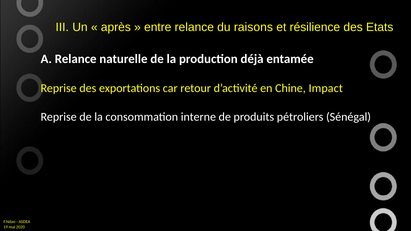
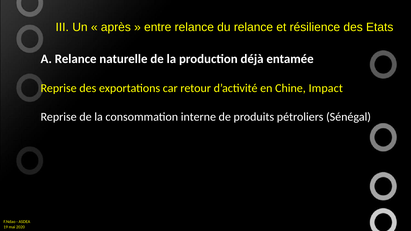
du raisons: raisons -> relance (253, 27)
